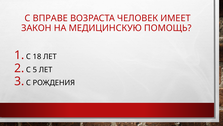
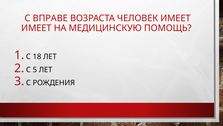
ЗАКОН: ЗАКОН -> ИМЕЕТ (36, 28)
